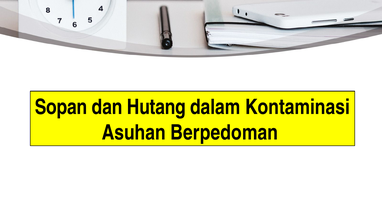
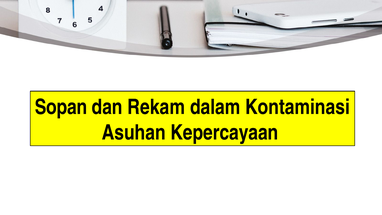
Hutang: Hutang -> Rekam (156, 107)
Berpedoman: Berpedoman -> Kepercayaan (224, 133)
